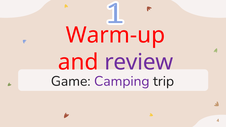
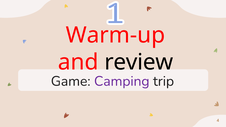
review colour: purple -> black (139, 62)
